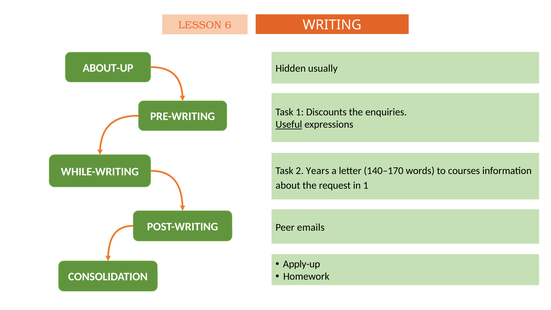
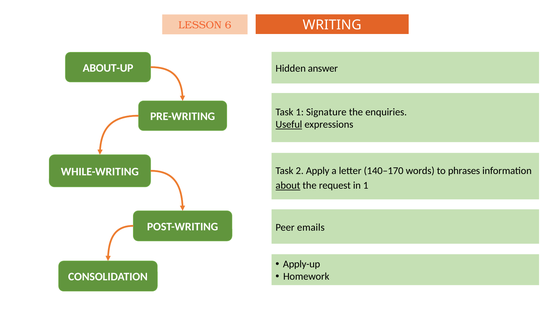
usually: usually -> answer (323, 68)
Discounts: Discounts -> Signature (326, 112)
Years: Years -> Apply (318, 171)
courses: courses -> phrases (464, 171)
about underline: none -> present (288, 185)
